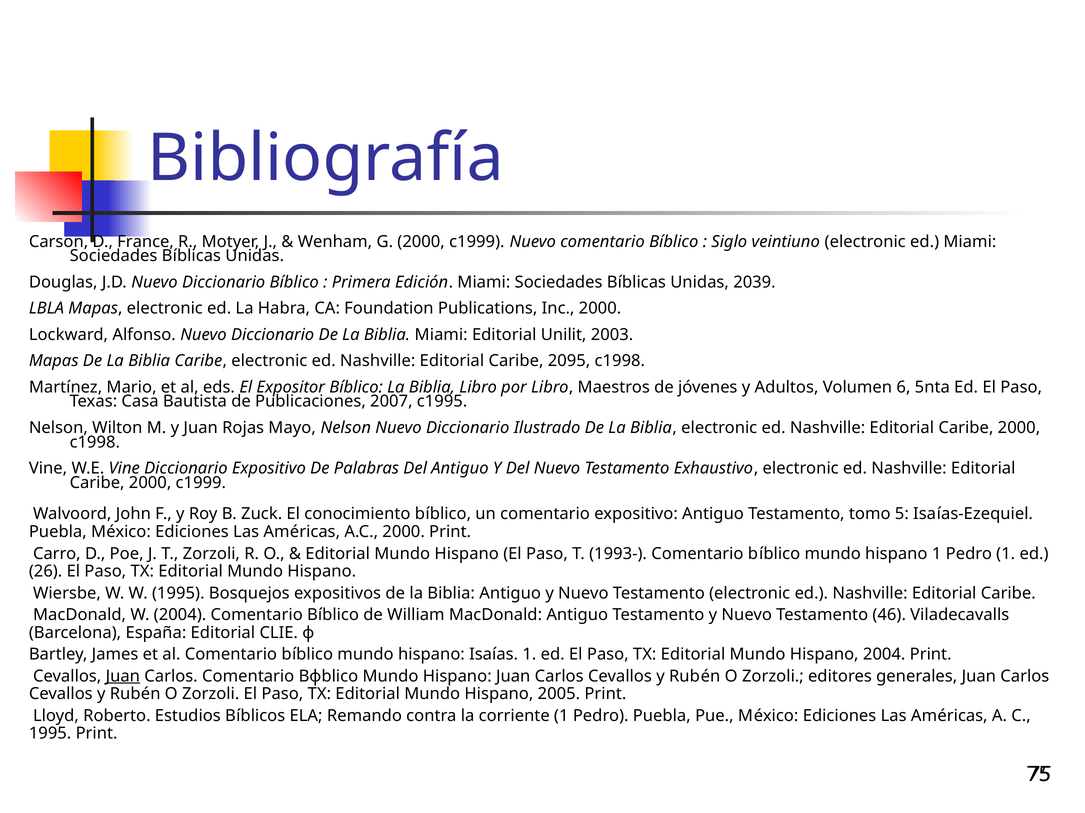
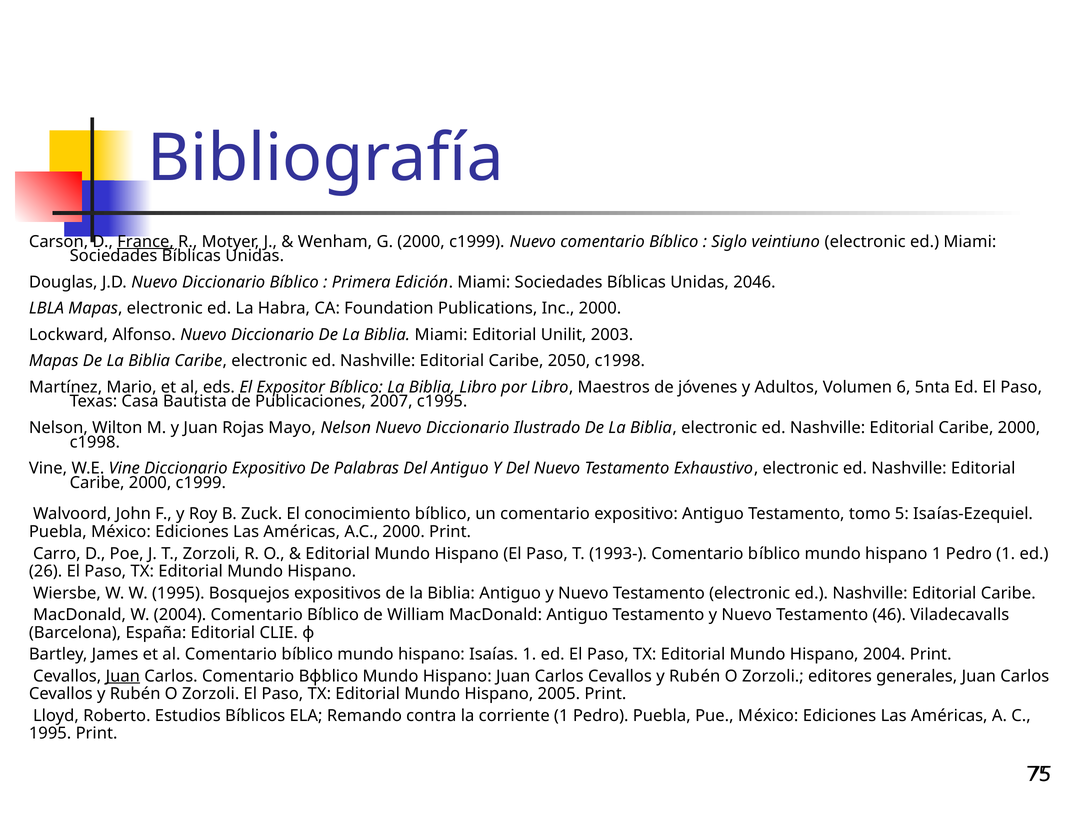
France underline: none -> present (146, 242)
2039: 2039 -> 2046 (754, 282)
2095: 2095 -> 2050 (569, 361)
